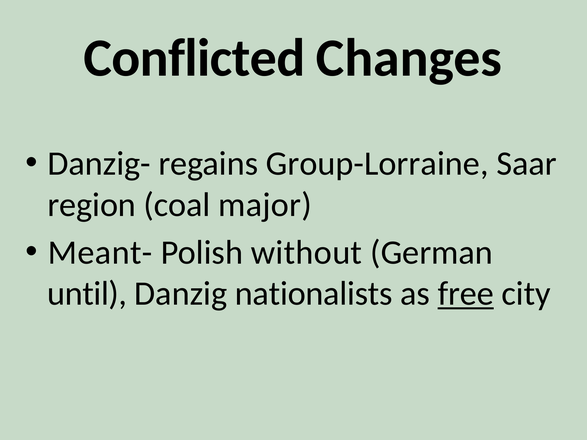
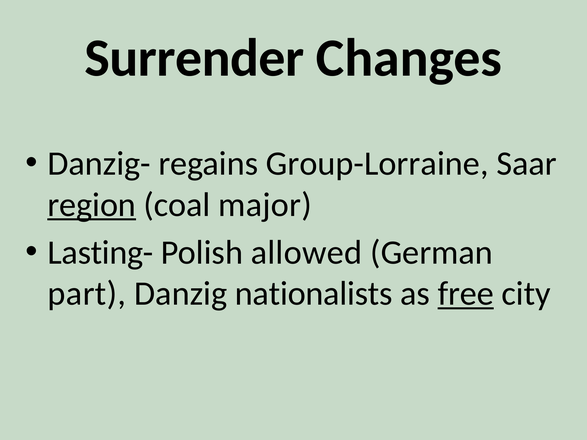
Conflicted: Conflicted -> Surrender (194, 58)
region underline: none -> present (92, 205)
Meant-: Meant- -> Lasting- (100, 253)
without: without -> allowed (306, 253)
until: until -> part (87, 294)
